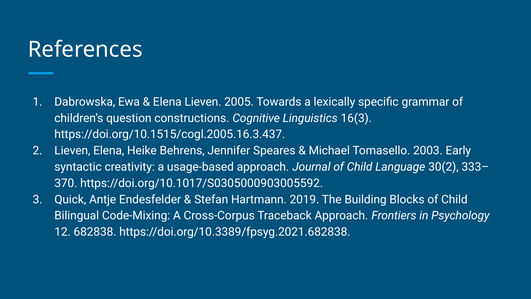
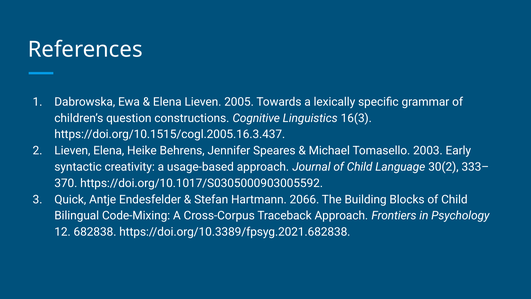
2019: 2019 -> 2066 (304, 199)
